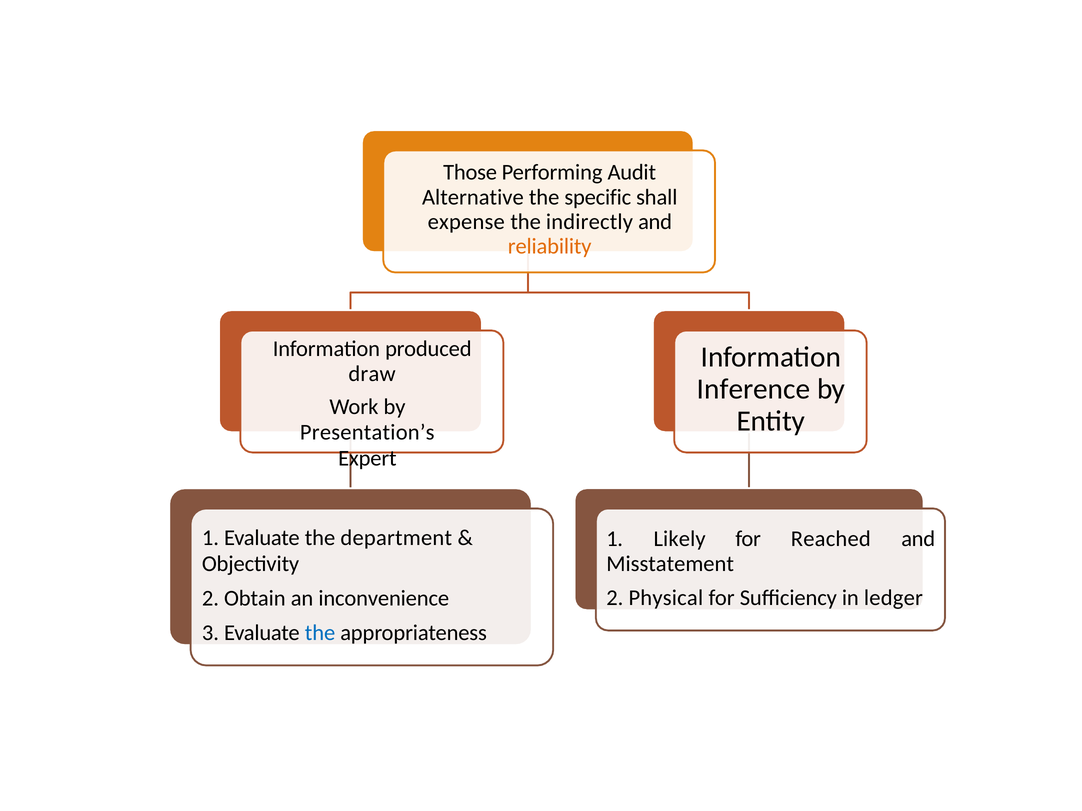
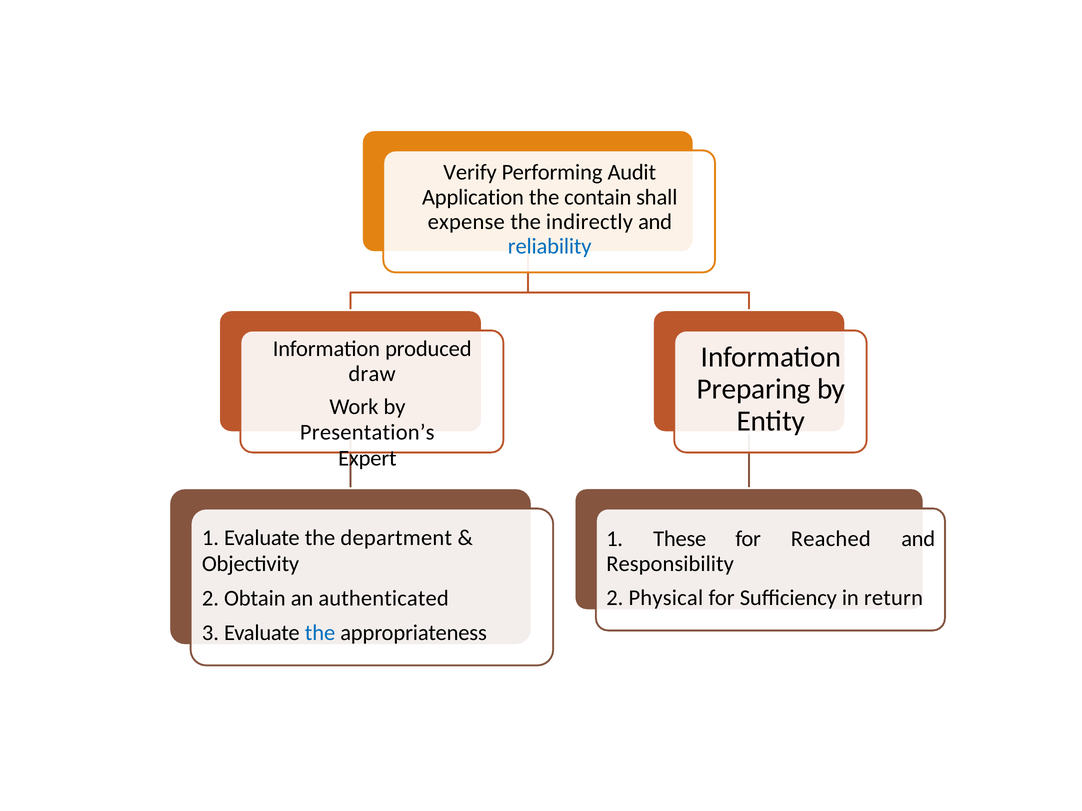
Those: Those -> Verify (470, 173)
Alternative: Alternative -> Application (473, 197)
specific: specific -> contain (598, 197)
reliability colour: orange -> blue (550, 246)
Inference: Inference -> Preparing (754, 390)
Likely: Likely -> These (680, 539)
Misstatement: Misstatement -> Responsibility (670, 564)
ledger: ledger -> return (893, 598)
inconvenience: inconvenience -> authenticated (384, 599)
